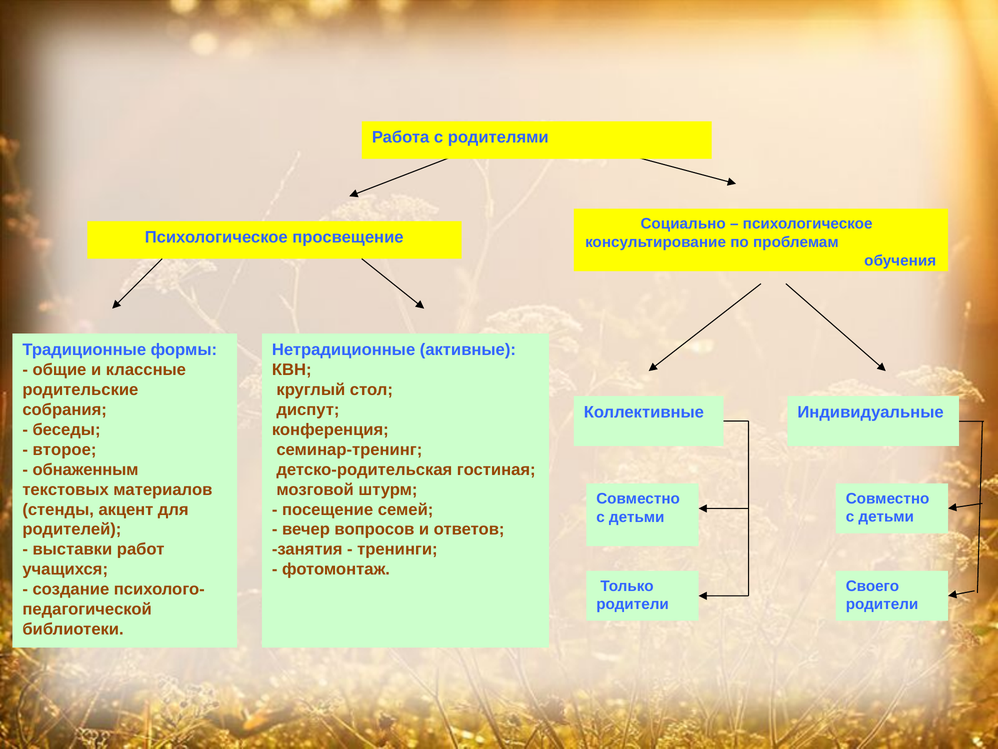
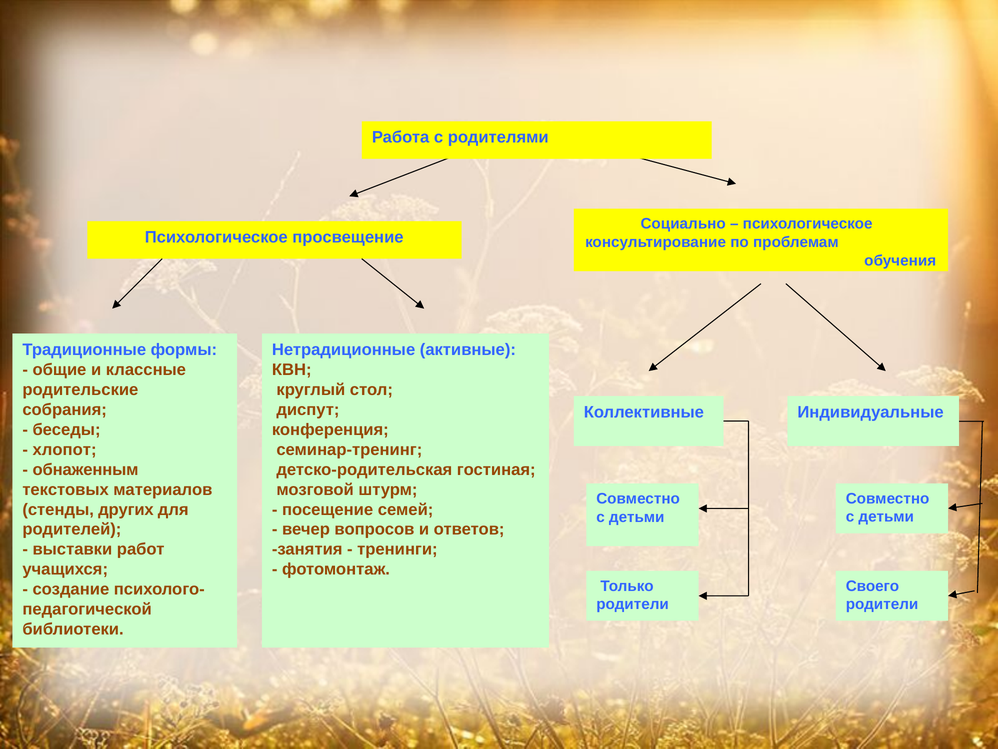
второе: второе -> хлопот (65, 449)
акцент: акцент -> других (126, 509)
